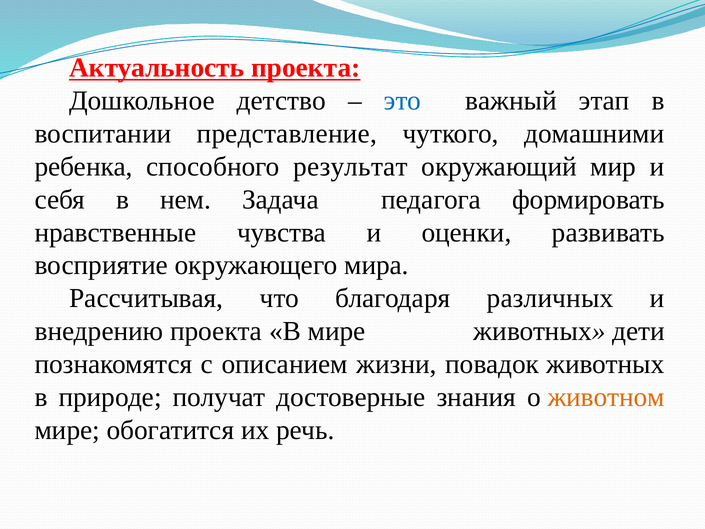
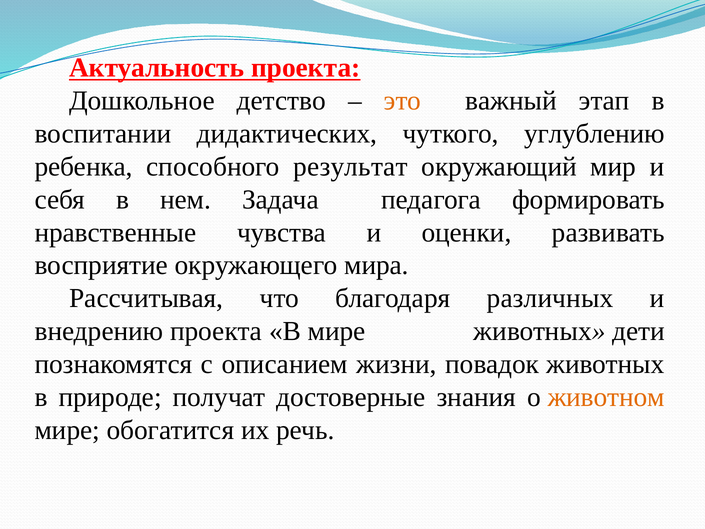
это colour: blue -> orange (403, 101)
представление: представление -> дидактических (287, 134)
домашними: домашними -> углублению (594, 134)
